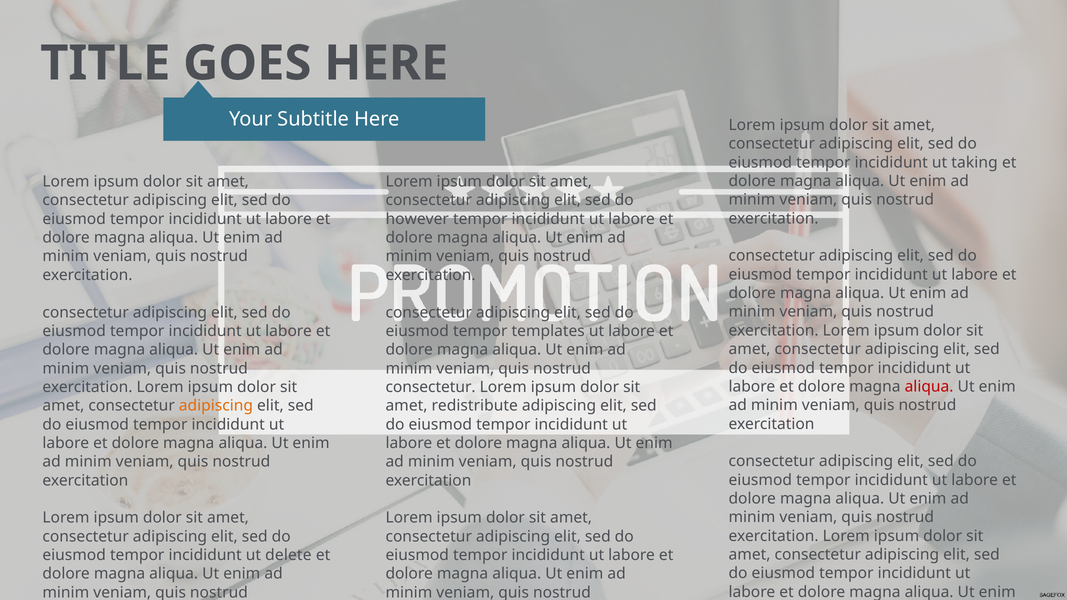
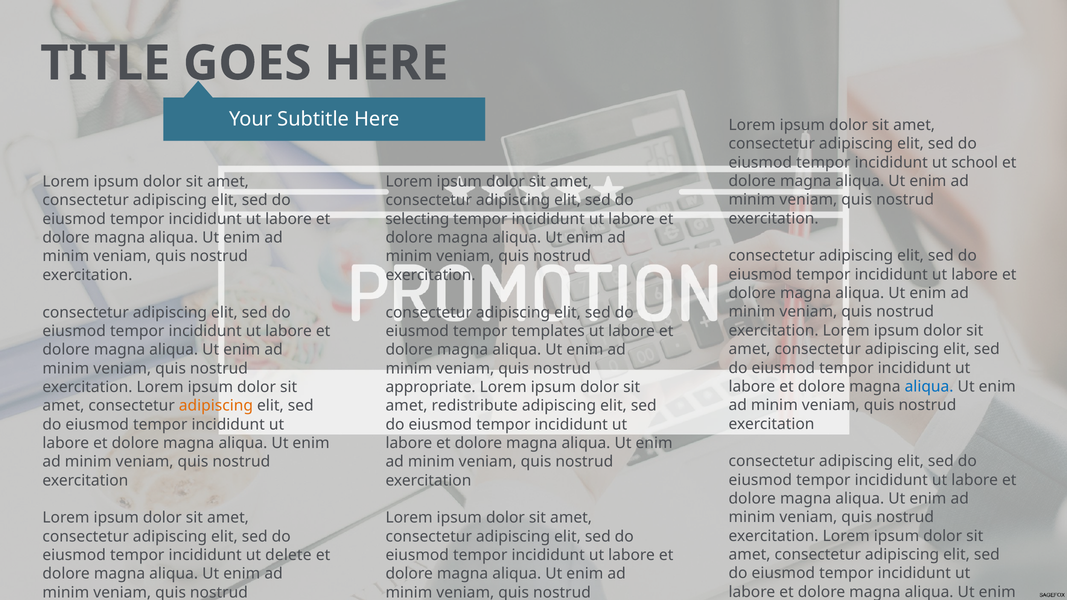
taking: taking -> school (975, 162)
however: however -> selecting (417, 219)
aliqua colour: red -> blue (929, 387)
consectetur: consectetur -> appropriate (431, 387)
